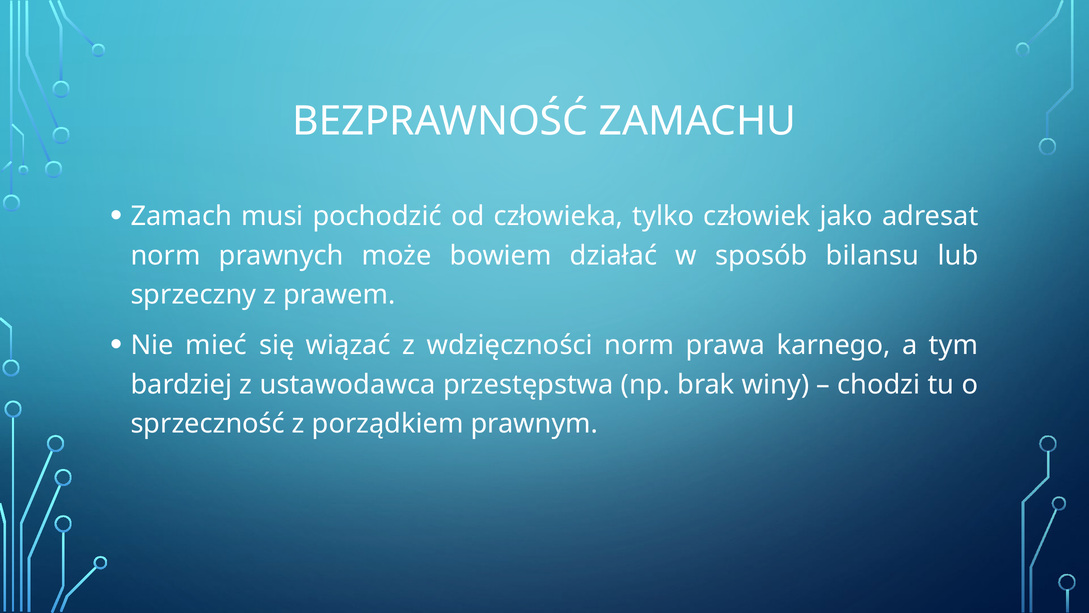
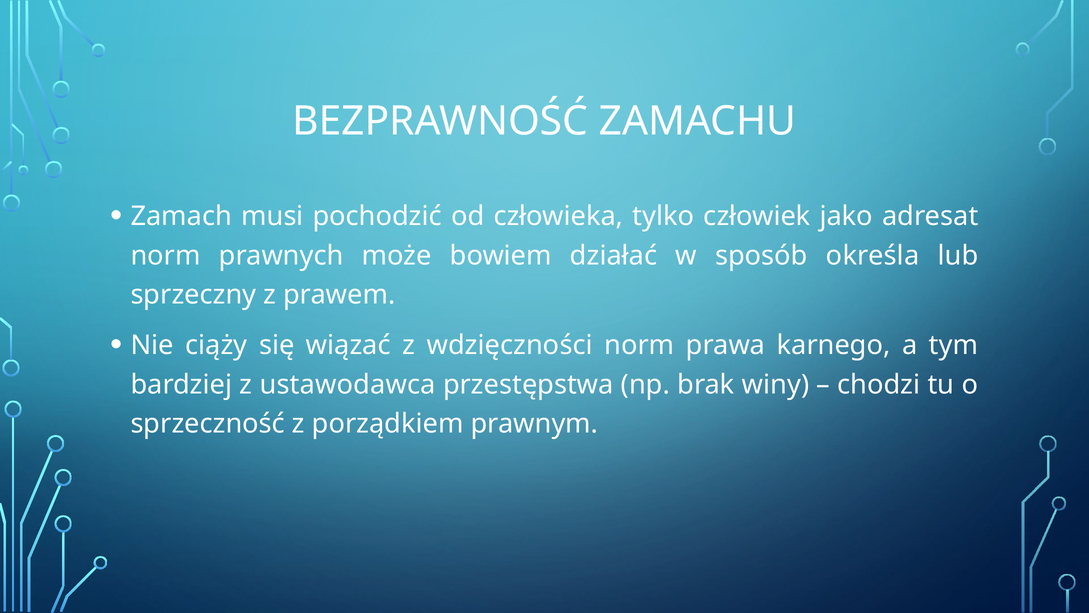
bilansu: bilansu -> określa (873, 255)
mieć: mieć -> ciąży (216, 345)
